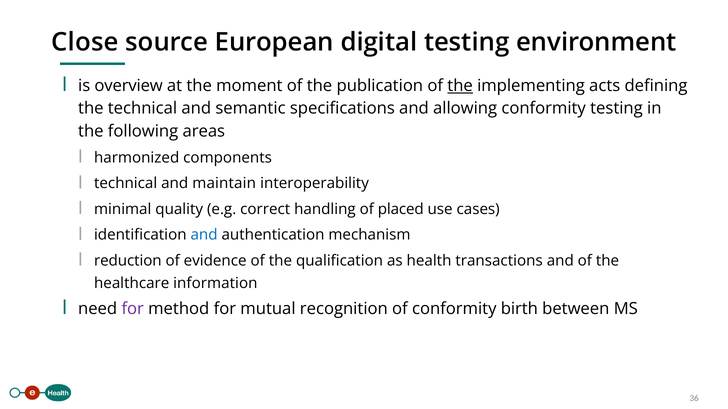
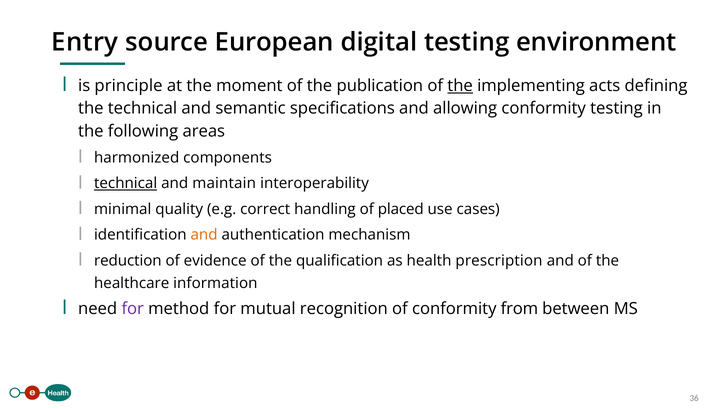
Close: Close -> Entry (85, 42)
overview: overview -> principle (129, 86)
technical underline: none -> present (126, 184)
and colour: blue -> orange (204, 235)
transactions: transactions -> prescription (499, 261)
birth: birth -> from (519, 309)
